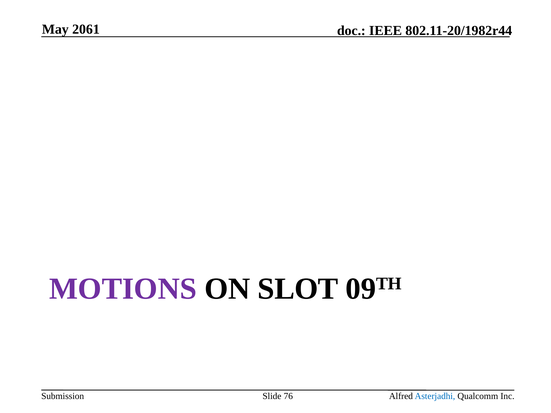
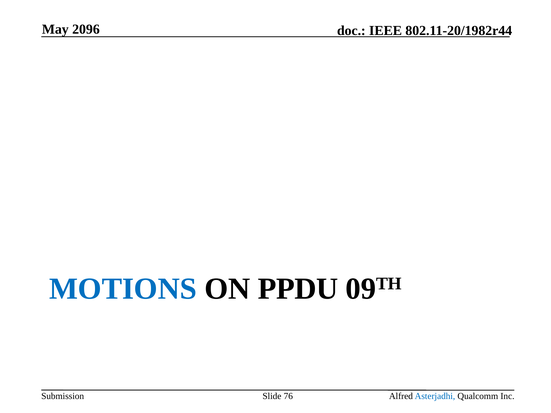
2061: 2061 -> 2096 (86, 29)
MOTIONS colour: purple -> blue (123, 289)
SLOT: SLOT -> PPDU (298, 289)
